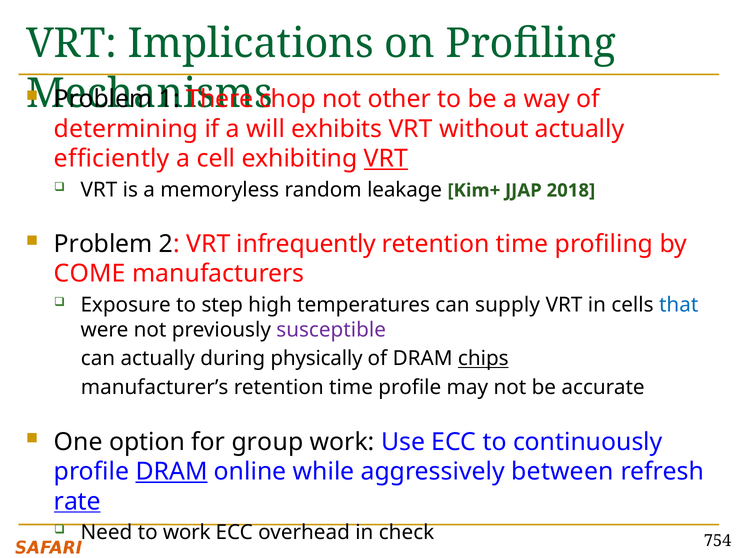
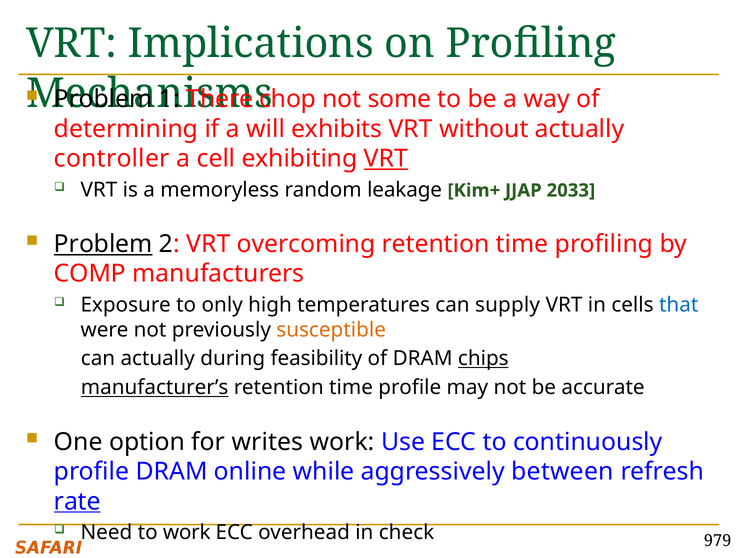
other: other -> some (399, 99)
efficiently: efficiently -> controller (112, 159)
2018: 2018 -> 2033 (571, 190)
Problem underline: none -> present (103, 244)
infrequently: infrequently -> overcoming (306, 244)
COME: COME -> COMP (90, 274)
step: step -> only (222, 305)
susceptible colour: purple -> orange (331, 330)
physically: physically -> feasibility (316, 359)
manufacturer’s underline: none -> present (155, 388)
group: group -> writes (267, 442)
DRAM underline: present -> none (172, 472)
754: 754 -> 979 (718, 541)
